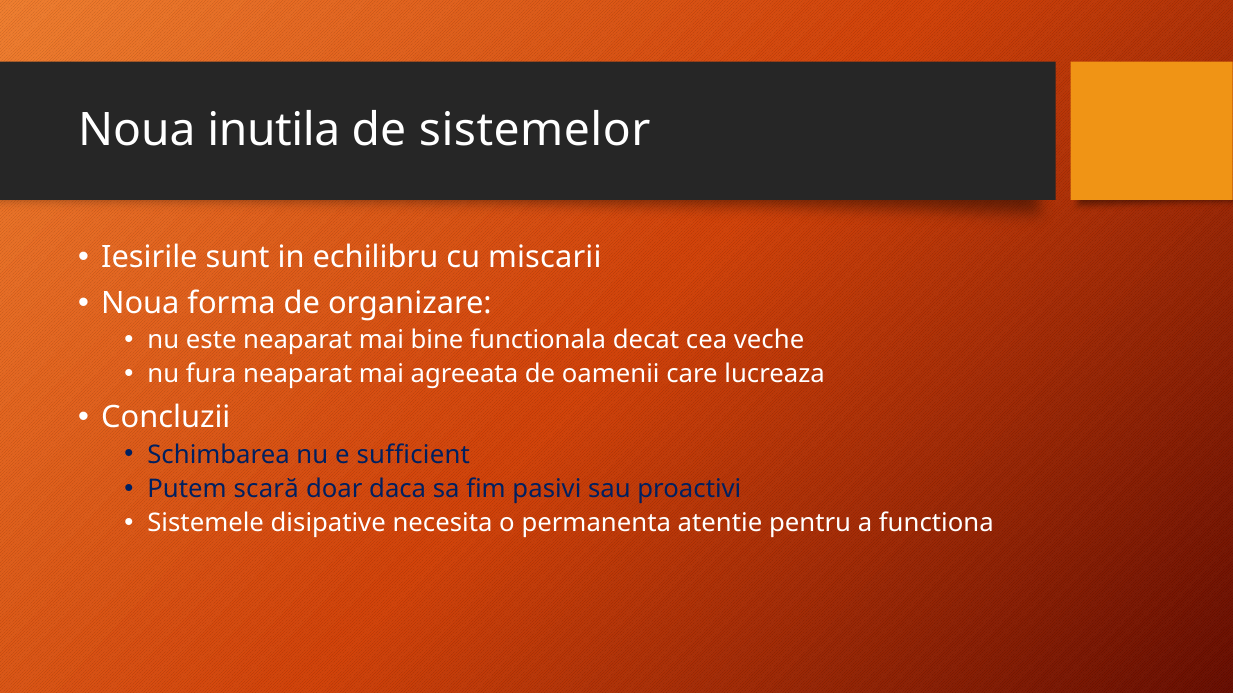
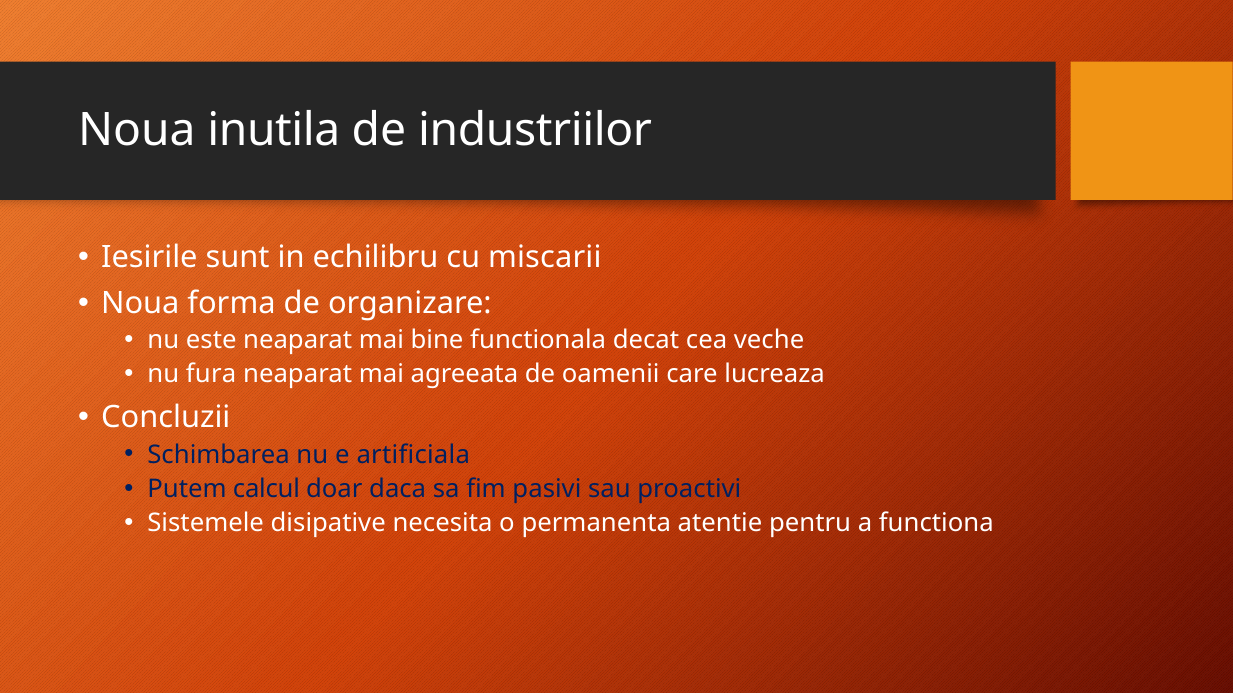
sistemelor: sistemelor -> industriilor (535, 131)
sufficient: sufficient -> artificiala (413, 455)
scară: scară -> calcul (266, 489)
